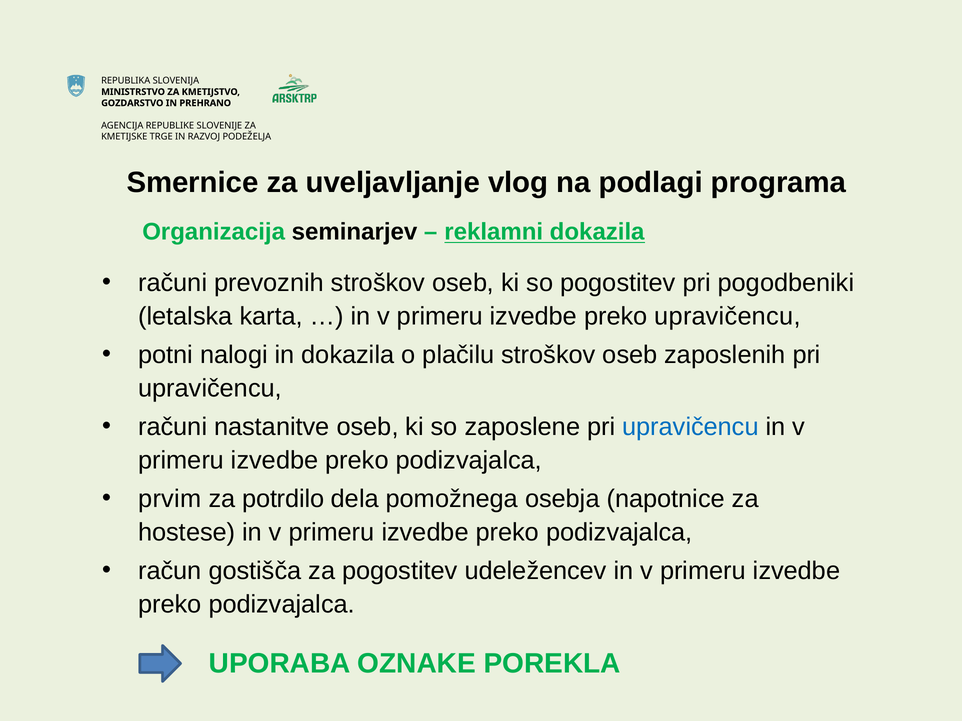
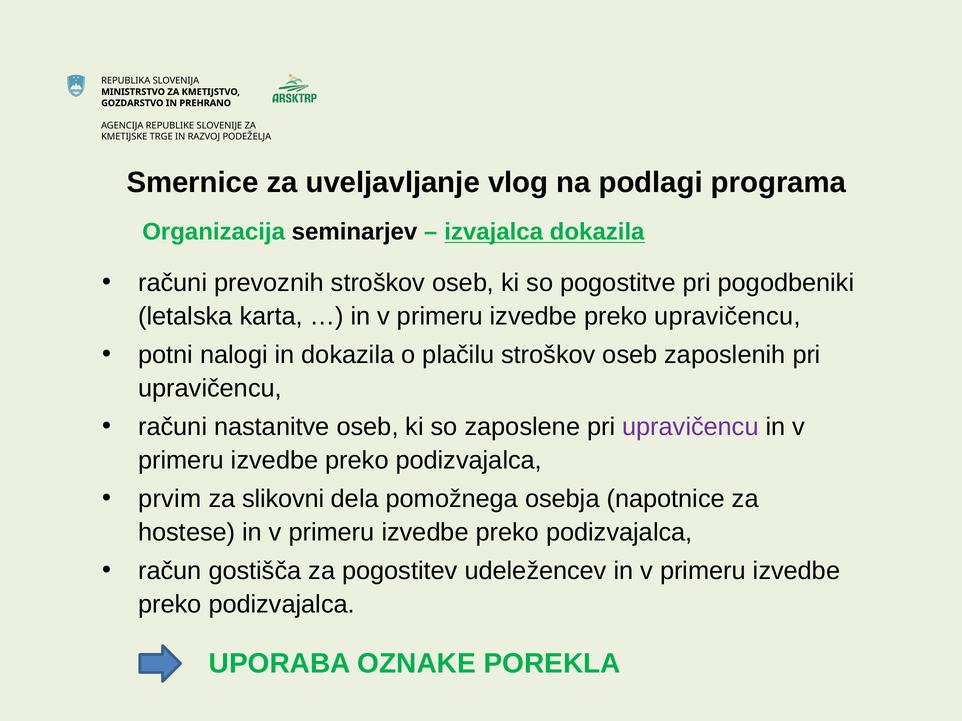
reklamni: reklamni -> izvajalca (494, 232)
so pogostitev: pogostitev -> pogostitve (618, 283)
upravičencu colour: blue -> purple (690, 427)
potrdilo: potrdilo -> slikovni (283, 499)
